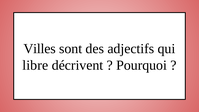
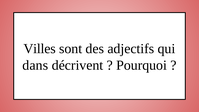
libre: libre -> dans (35, 65)
